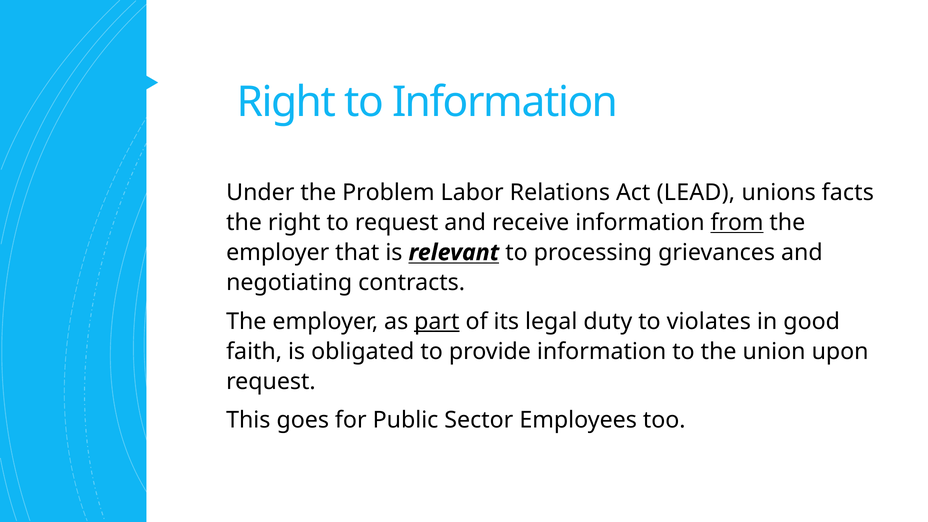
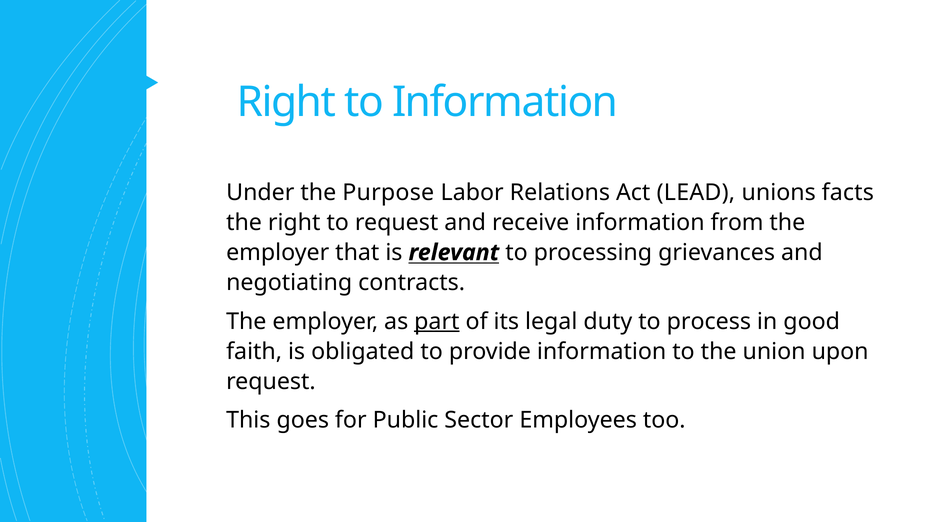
Problem: Problem -> Purpose (388, 192)
from underline: present -> none (737, 222)
violates: violates -> process (709, 321)
